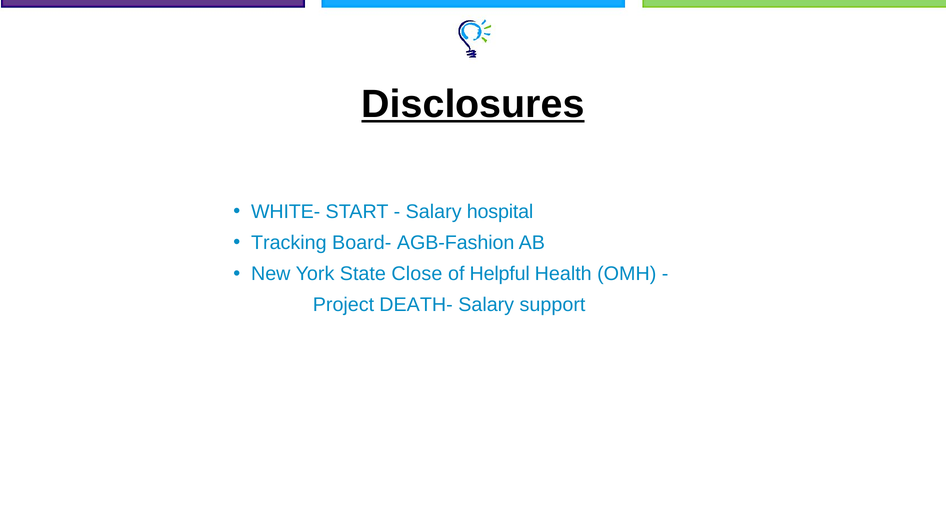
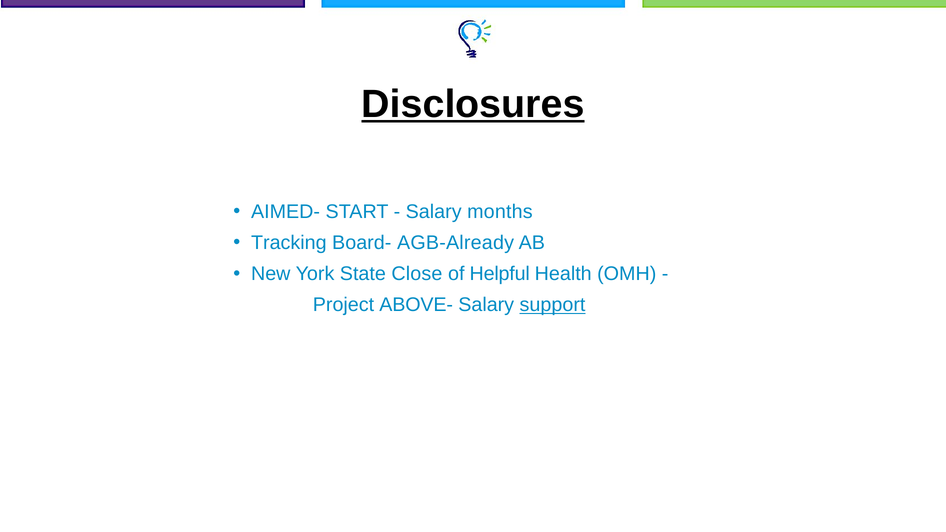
WHITE-: WHITE- -> AIMED- (286, 212)
hospital: hospital -> months (500, 212)
AGB-Fashion: AGB-Fashion -> AGB-Already (456, 243)
DEATH-: DEATH- -> ABOVE- (416, 305)
support underline: none -> present (553, 305)
